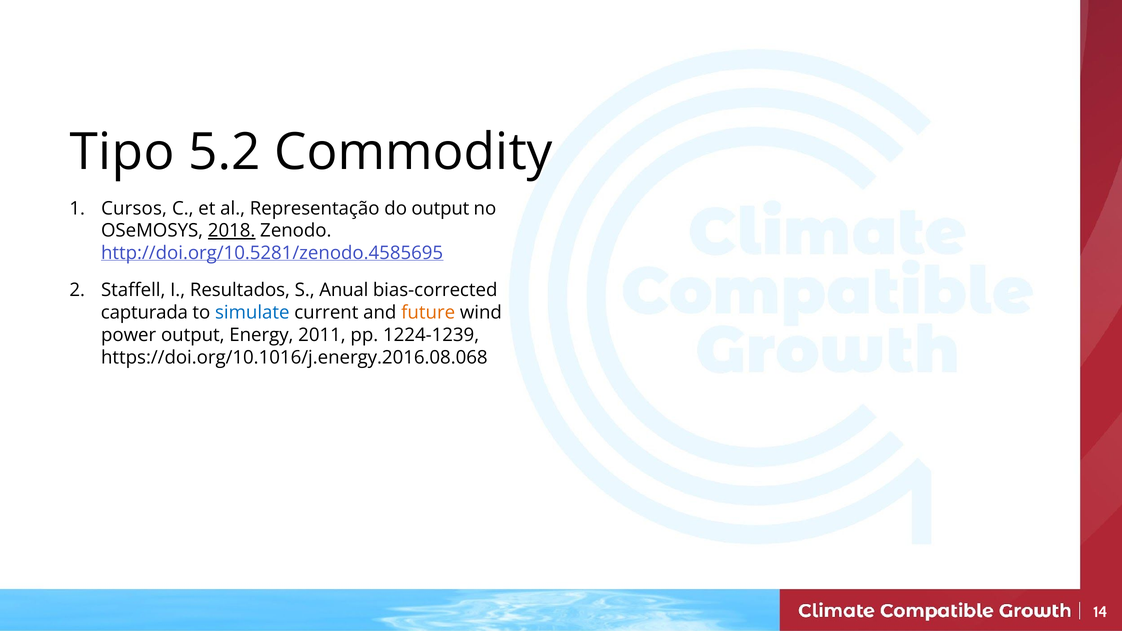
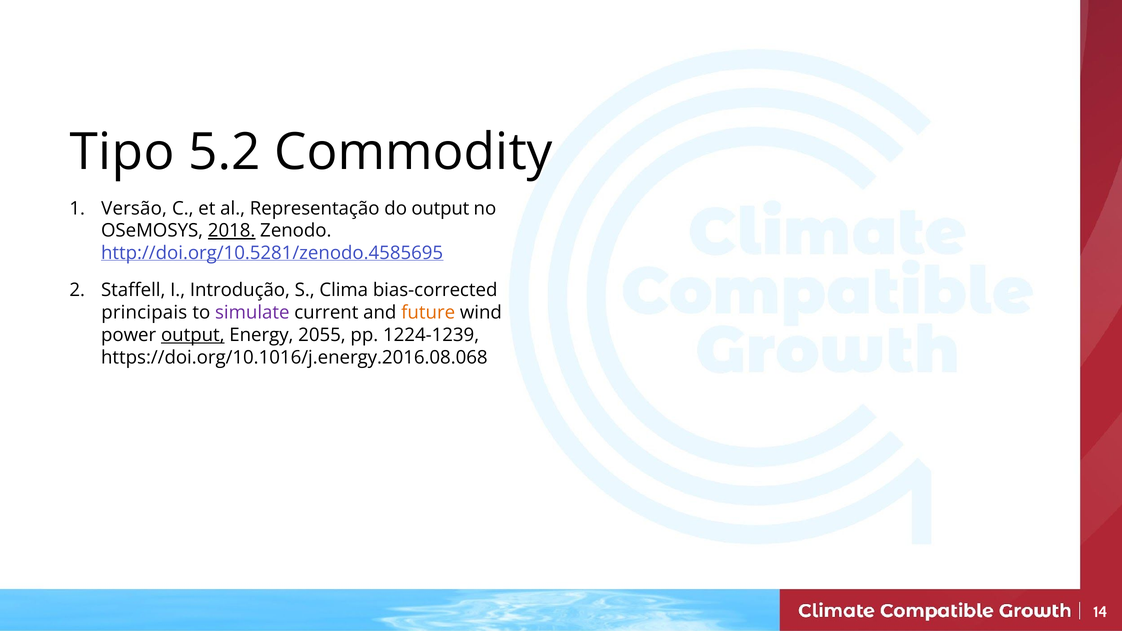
Cursos: Cursos -> Versão (134, 208)
Resultados: Resultados -> Introdução (240, 290)
Anual: Anual -> Clima (344, 290)
capturada: capturada -> principais (144, 313)
simulate colour: blue -> purple (252, 313)
output underline: none -> present (193, 335)
2011: 2011 -> 2055 (322, 335)
